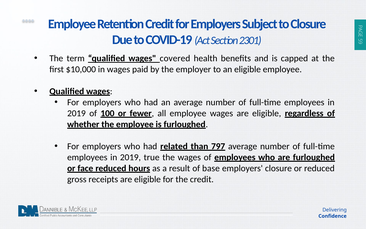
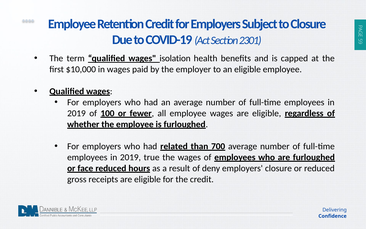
covered: covered -> isolation (175, 58)
797: 797 -> 700 (218, 146)
base: base -> deny (211, 168)
